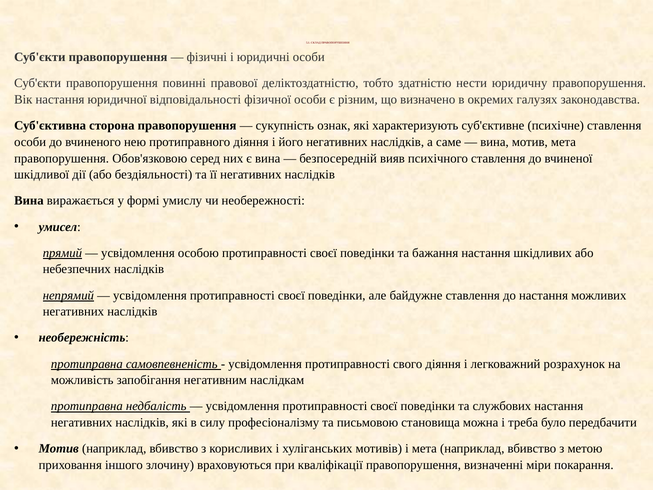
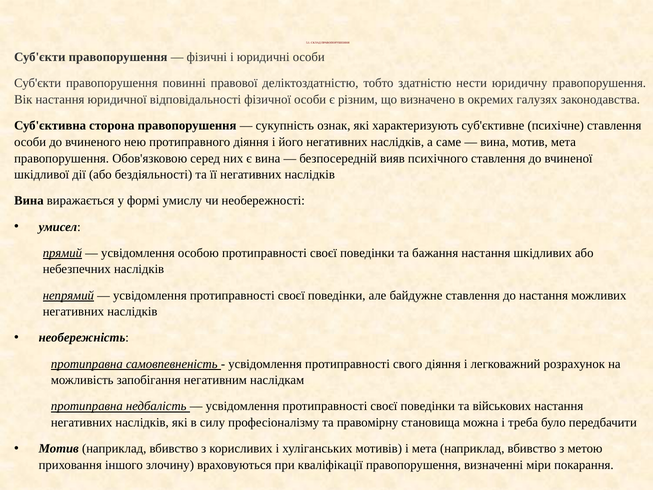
службових: службових -> військових (502, 406)
письмовою: письмовою -> правомірну (368, 422)
